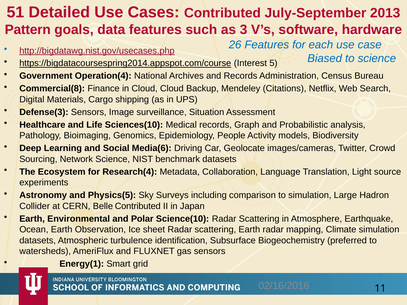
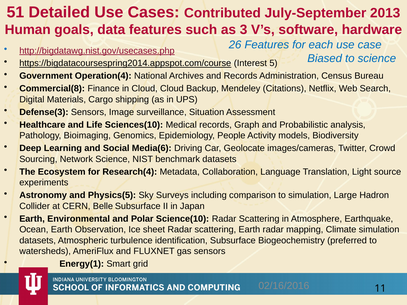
Pattern: Pattern -> Human (28, 30)
Belle Contributed: Contributed -> Subsurface (138, 206)
